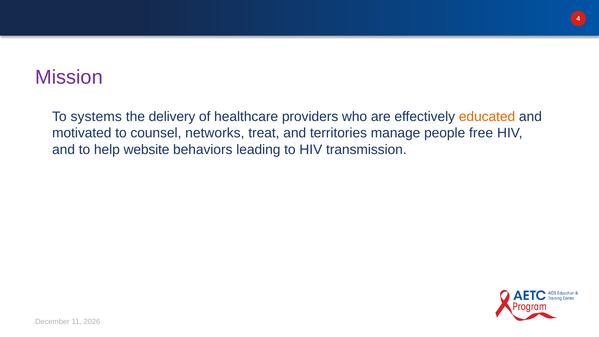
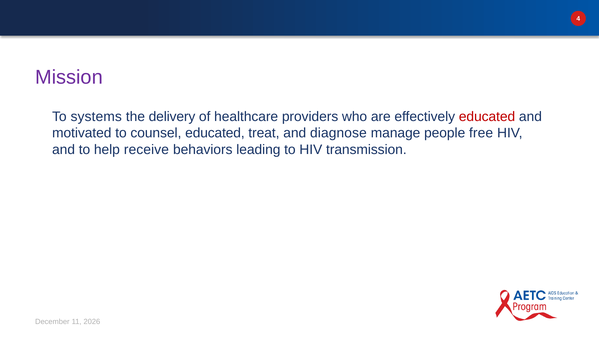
educated colour: orange -> red (487, 117)
counsel networks: networks -> educated (215, 133)
territories: territories -> diagnose (338, 133)
website: website -> receive (146, 150)
